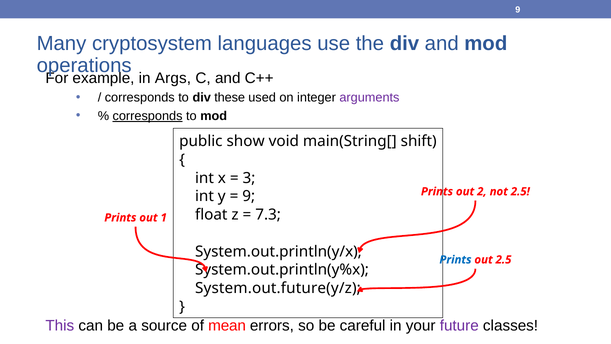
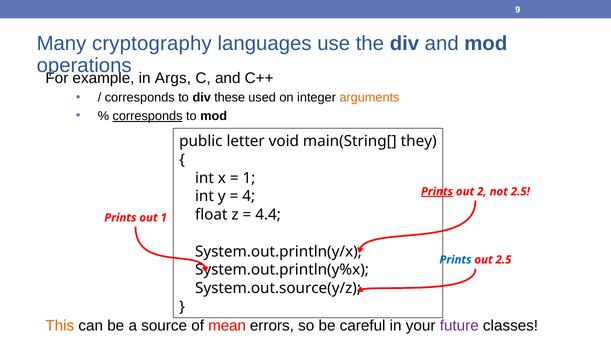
cryptosystem: cryptosystem -> cryptography (152, 43)
arguments colour: purple -> orange (369, 98)
show: show -> letter (246, 141)
shift: shift -> they (419, 141)
3: 3 -> 1 (249, 178)
Prints underline: none -> present (437, 191)
9: 9 -> 4 (249, 196)
7.3: 7.3 -> 4.4 (268, 215)
System.out.future(y/z: System.out.future(y/z -> System.out.source(y/z (278, 288)
This colour: purple -> orange (60, 325)
